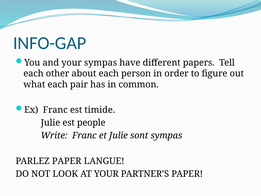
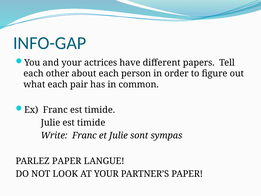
your sympas: sympas -> actrices (101, 63)
Julie est people: people -> timide (91, 123)
